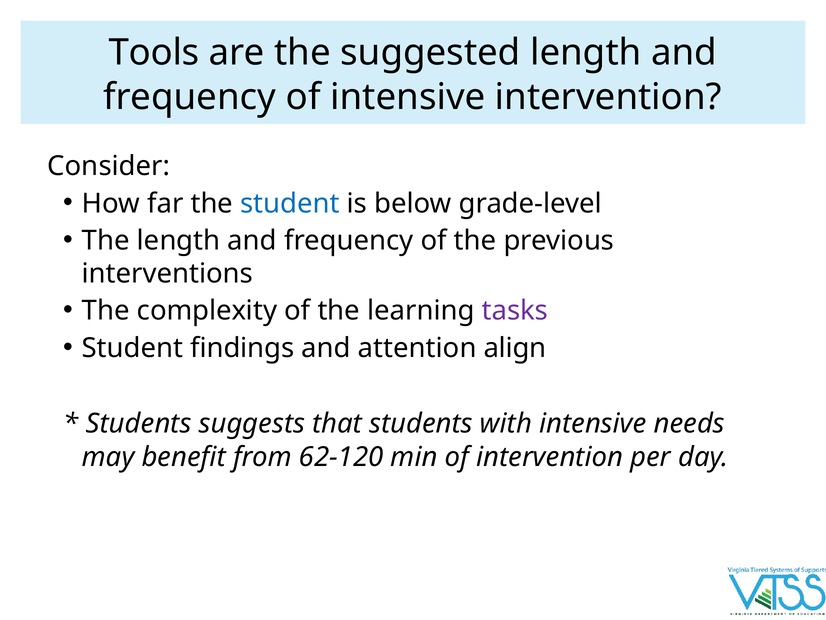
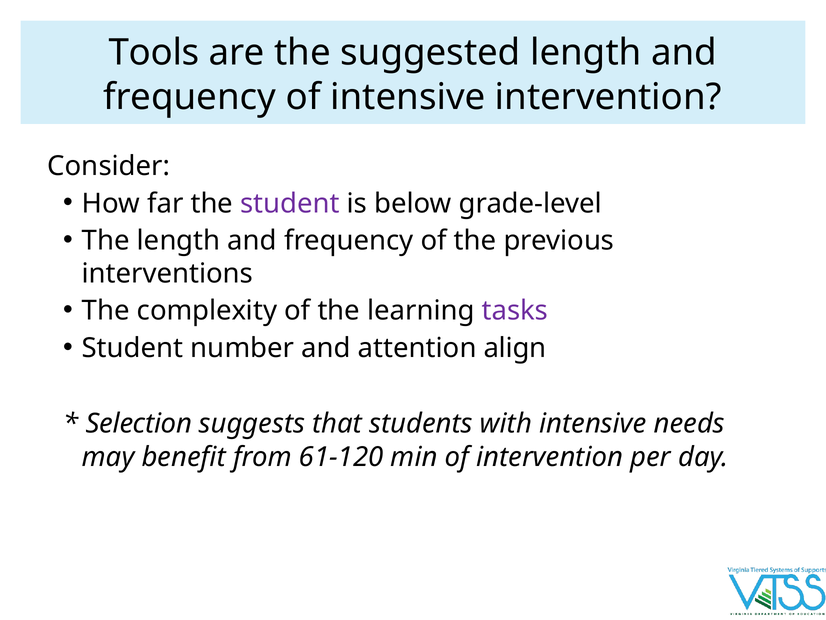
student colour: blue -> purple (290, 203)
findings: findings -> number (242, 348)
Students: Students -> Selection (139, 424)
62-120: 62-120 -> 61-120 (341, 457)
